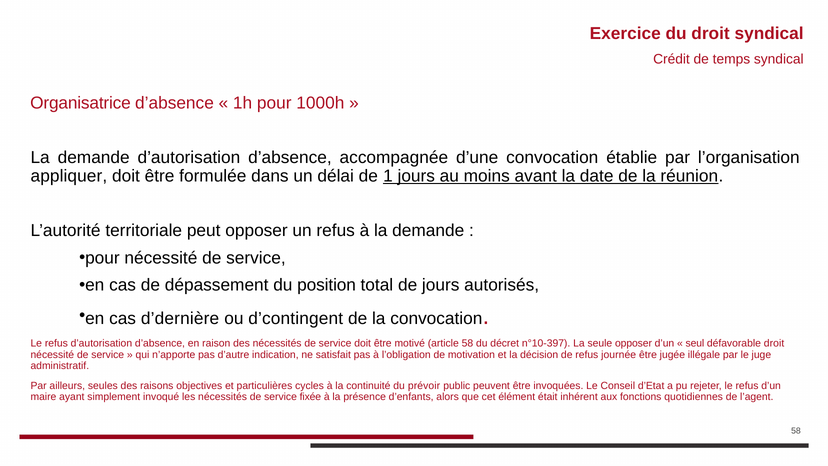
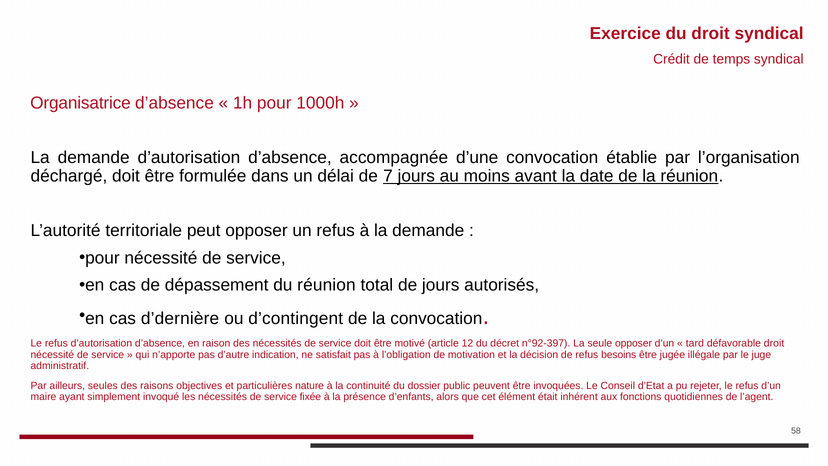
appliquer: appliquer -> déchargé (69, 176)
1: 1 -> 7 (388, 176)
du position: position -> réunion (326, 285)
article 58: 58 -> 12 (467, 343)
n°10-397: n°10-397 -> n°92-397 (546, 343)
seul: seul -> tard (695, 343)
journée: journée -> besoins (619, 355)
cycles: cycles -> nature (310, 385)
prévoir: prévoir -> dossier (424, 385)
